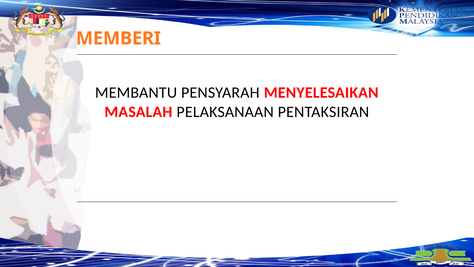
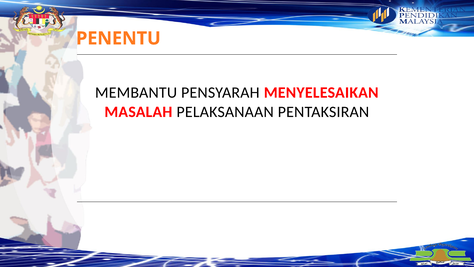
MEMBERI: MEMBERI -> PENENTU (118, 38)
